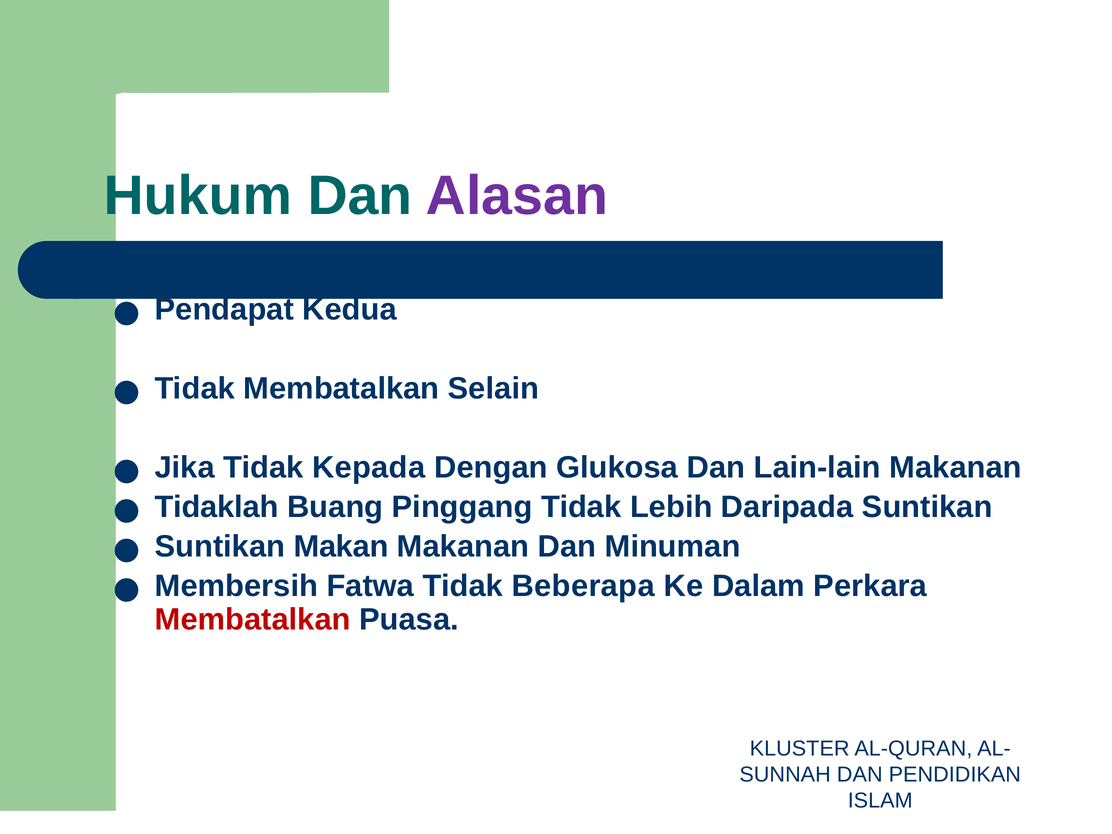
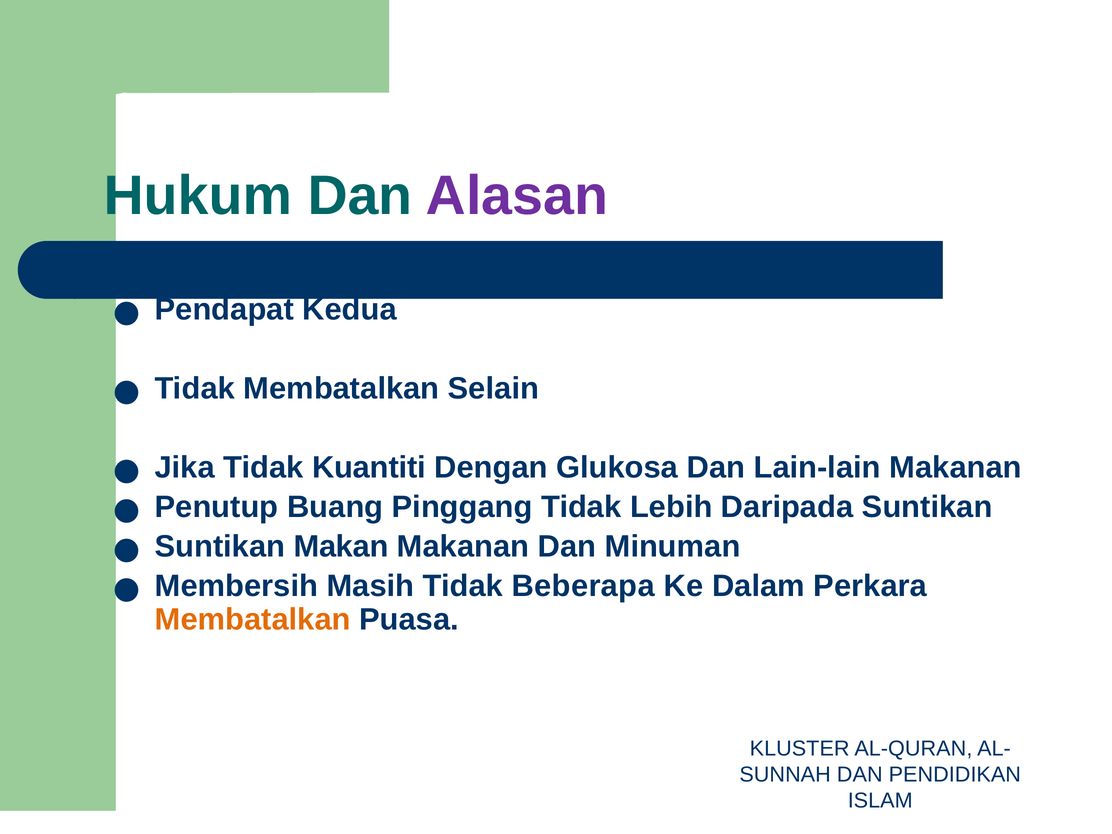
Kepada: Kepada -> Kuantiti (369, 467)
Tidaklah: Tidaklah -> Penutup (217, 507)
Fatwa: Fatwa -> Masih (370, 586)
Membatalkan colour: red -> orange (253, 619)
